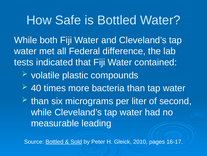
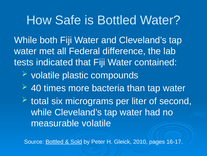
than: than -> total (40, 101)
measurable leading: leading -> volatile (96, 123)
